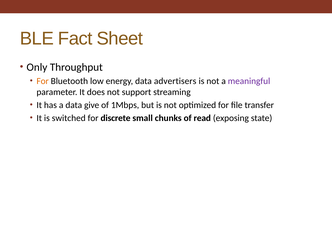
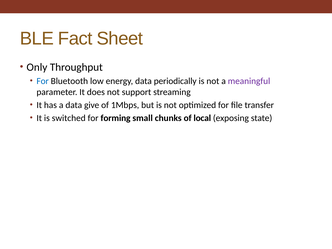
For colour: orange -> blue (43, 81)
advertisers: advertisers -> periodically (175, 81)
discrete: discrete -> forming (116, 118)
read: read -> local (202, 118)
